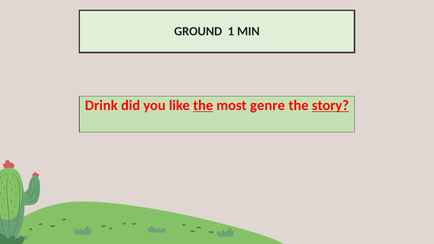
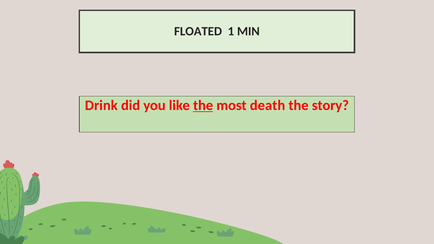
GROUND: GROUND -> FLOATED (198, 31)
genre: genre -> death (268, 106)
story underline: present -> none (330, 106)
